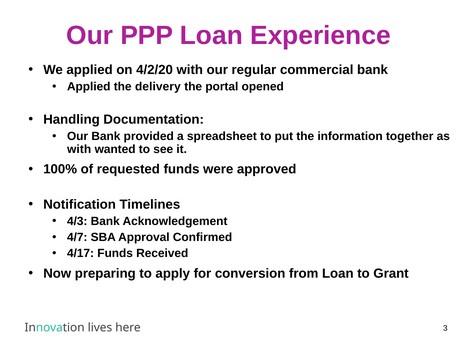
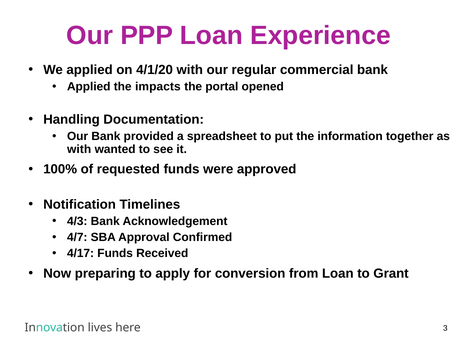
4/2/20: 4/2/20 -> 4/1/20 (155, 70)
delivery: delivery -> impacts (158, 87)
